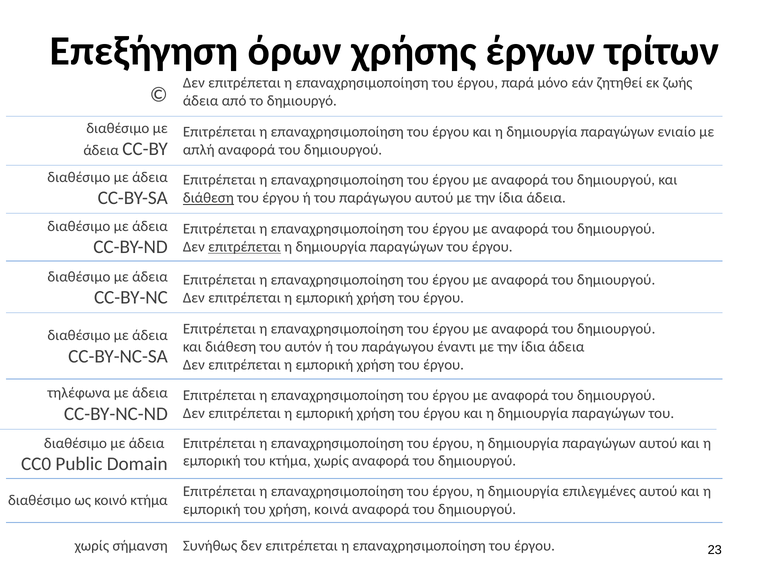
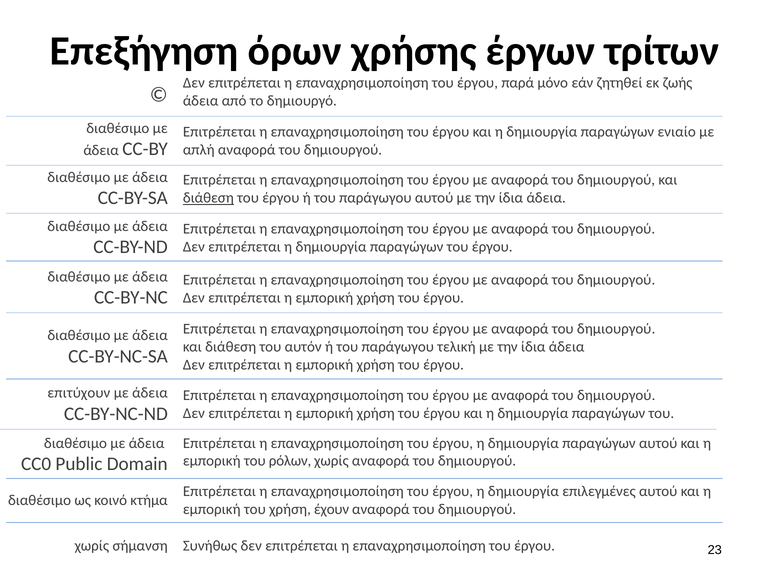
επιτρέπεται underline: present -> none (245, 247)
έναντι: έναντι -> τελική (456, 347)
τηλέφωνα: τηλέφωνα -> επιτύχουν (79, 393)
του κτήμα: κτήμα -> ρόλων (290, 461)
κοινά: κοινά -> έχουν (332, 509)
